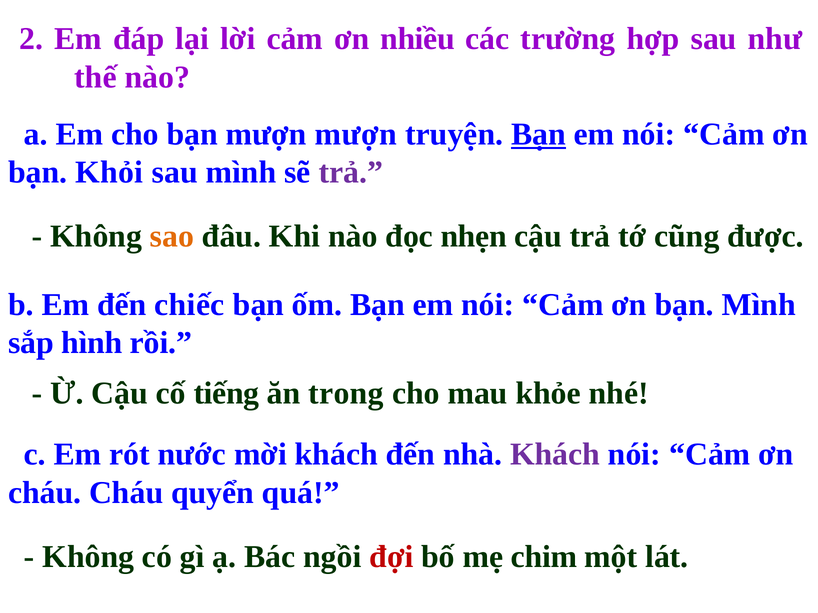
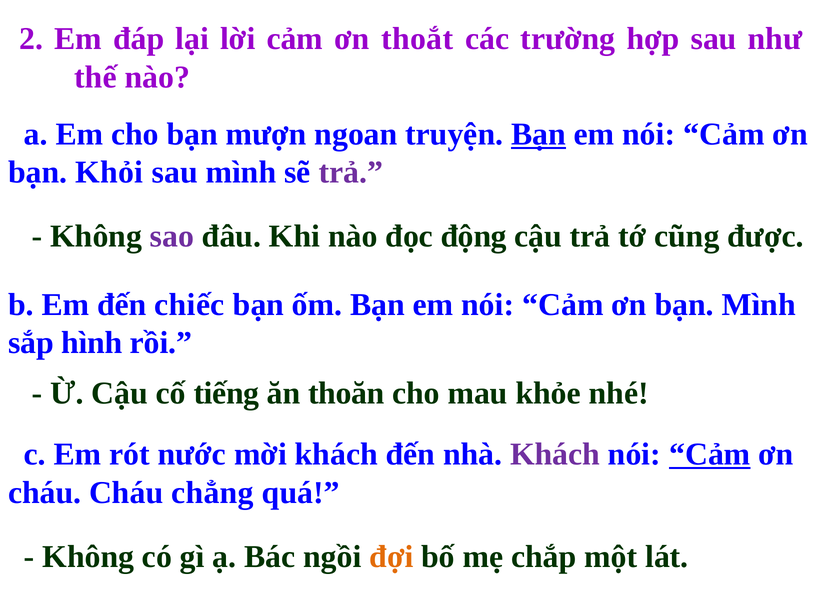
nhiều: nhiều -> thoắt (417, 39)
mượn mượn: mượn -> ngoan (356, 134)
sao colour: orange -> purple (172, 237)
nhẹn: nhẹn -> động (474, 237)
trong: trong -> thoăn (346, 393)
Cảm underline: none -> present (710, 455)
quyển: quyển -> chẳng (212, 493)
đợi colour: red -> orange (391, 557)
chim: chim -> chắp (544, 557)
